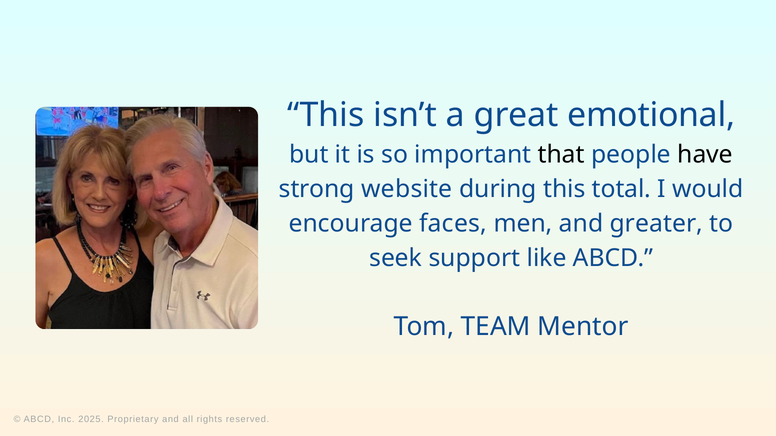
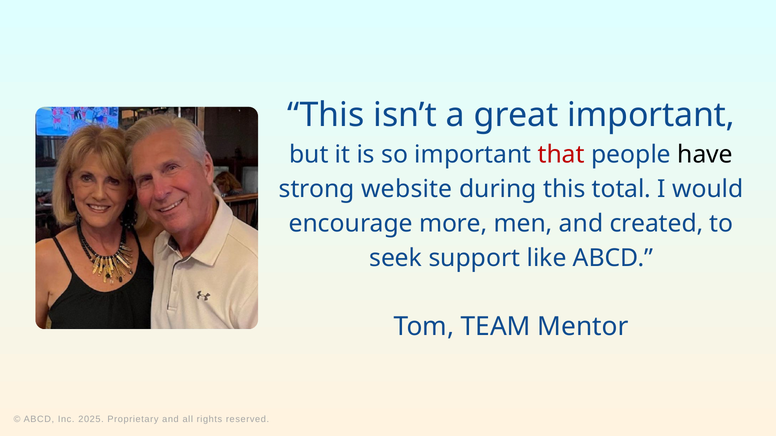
great emotional: emotional -> important (651, 115)
that colour: black -> red (561, 155)
faces: faces -> more (453, 224)
greater: greater -> created (656, 224)
